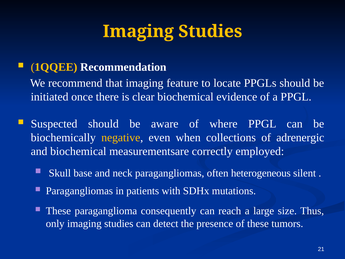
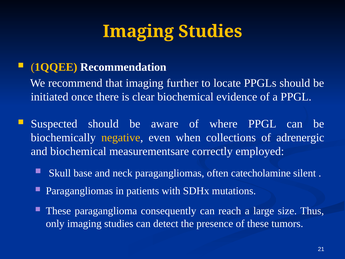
feature: feature -> further (182, 83)
heterogeneous: heterogeneous -> catecholamine (261, 173)
